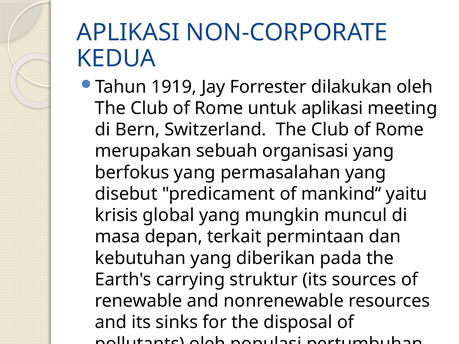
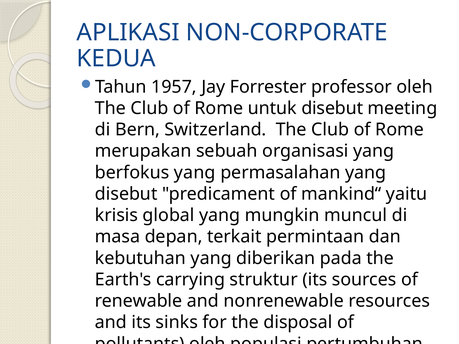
1919: 1919 -> 1957 (174, 87)
dilakukan: dilakukan -> professor (352, 87)
untuk aplikasi: aplikasi -> disebut (332, 108)
